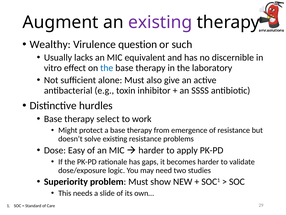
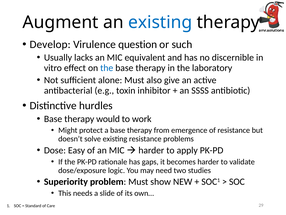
existing colour: purple -> blue (160, 22)
Wealthy: Wealthy -> Develop (50, 44)
select: select -> would (108, 119)
